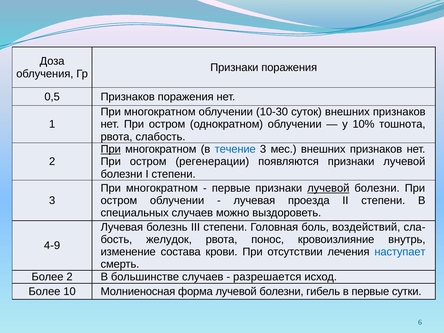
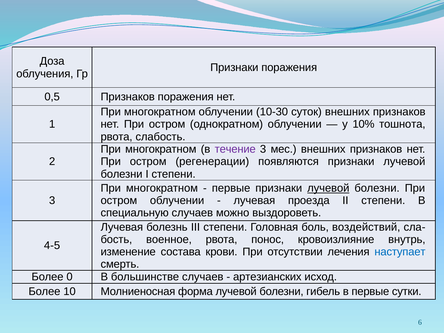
При underline: present -> none (111, 149)
течение colour: blue -> purple (235, 149)
специальных: специальных -> специальную (135, 213)
желудок: желудок -> военное (169, 239)
4-9: 4-9 -> 4-5 (52, 246)
Более 2: 2 -> 0 (70, 277)
разрешается: разрешается -> артезианских (267, 277)
